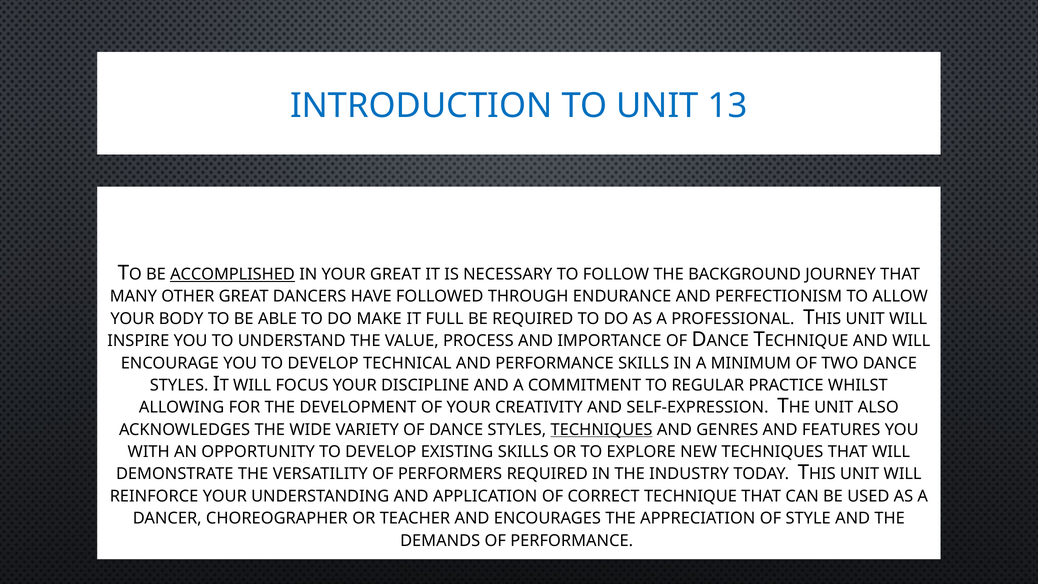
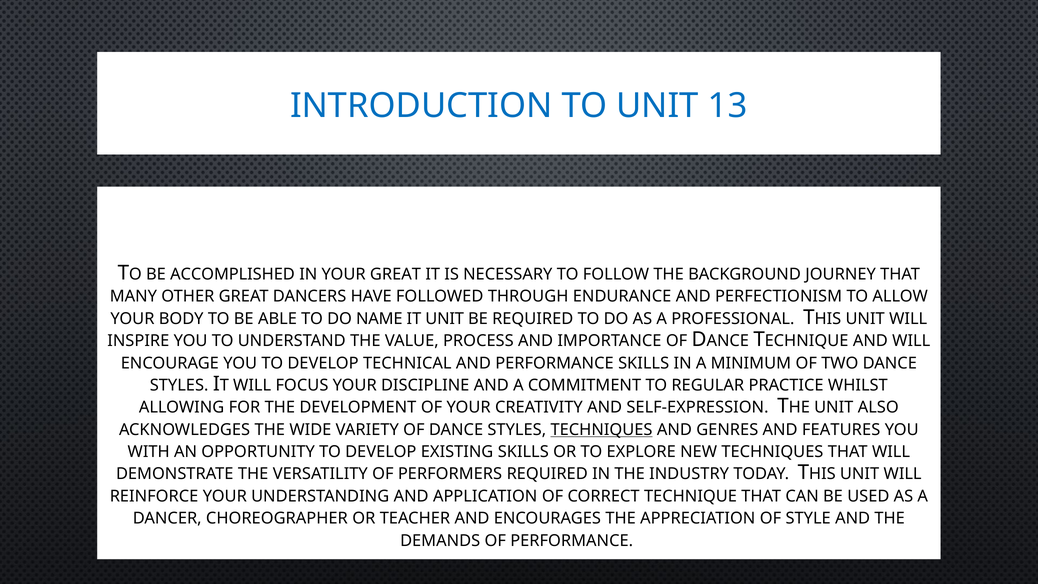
ACCOMPLISHED underline: present -> none (233, 274)
MAKE: MAKE -> NAME (379, 319)
IT FULL: FULL -> UNIT (445, 319)
